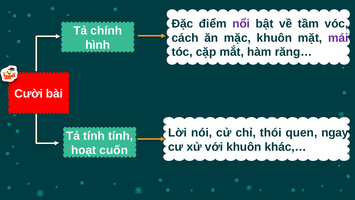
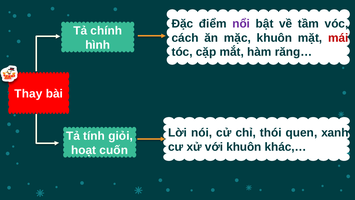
mái colour: purple -> red (338, 38)
Cười: Cười -> Thay (28, 94)
ngay: ngay -> xanh (335, 132)
tính tính: tính -> giỏi (121, 136)
